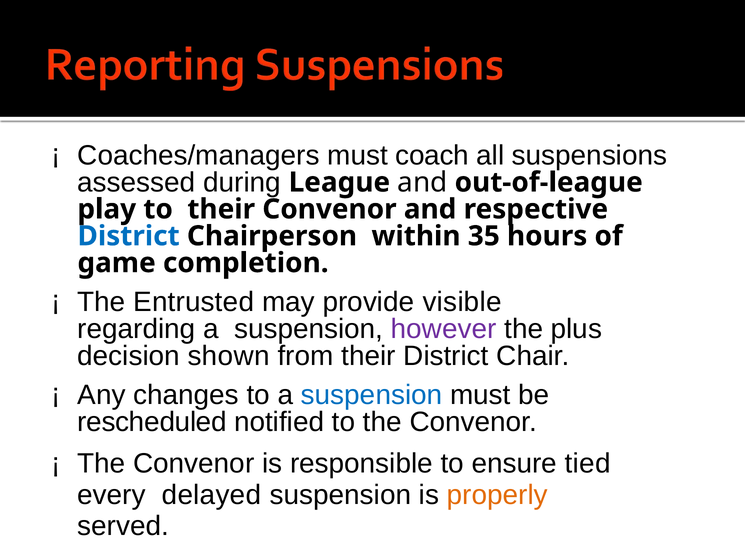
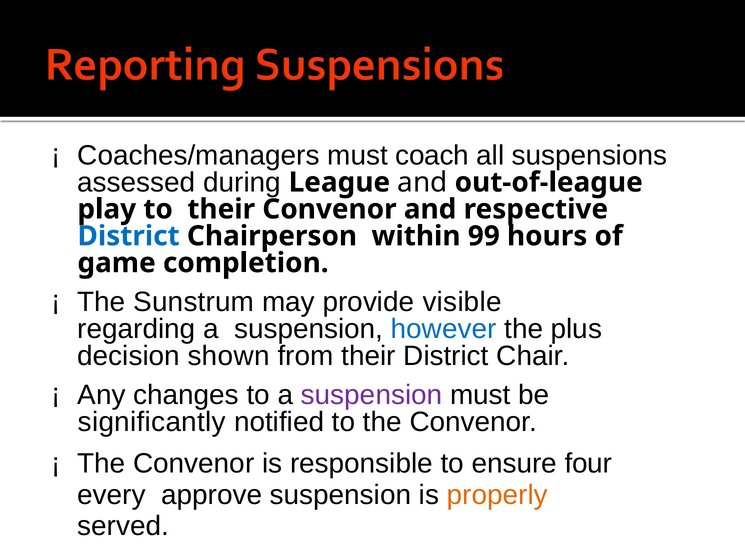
35: 35 -> 99 (484, 236)
Entrusted: Entrusted -> Sunstrum (194, 302)
however colour: purple -> blue (444, 329)
suspension colour: blue -> purple (372, 395)
rescheduled: rescheduled -> significantly (152, 422)
tied: tied -> four (588, 463)
delayed: delayed -> approve (212, 495)
